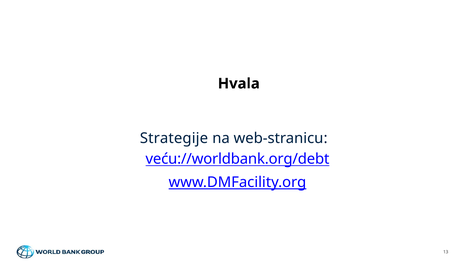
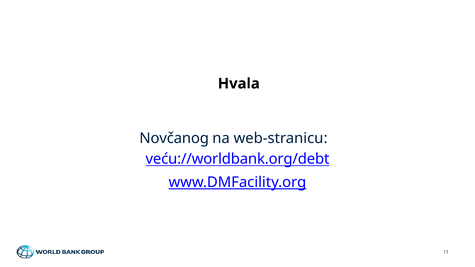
Strategije: Strategije -> Novčanog (174, 138)
